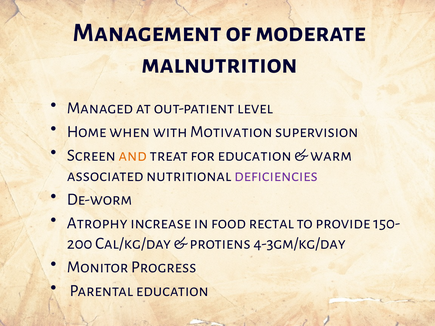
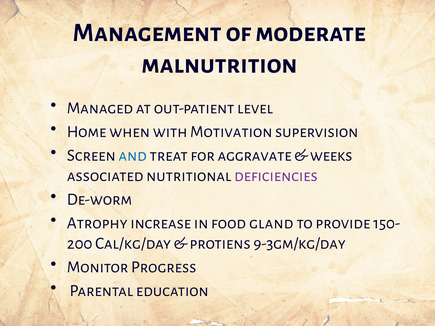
and colour: orange -> blue (133, 156)
for education: education -> aggravate (255, 156)
warm: warm -> weeks (331, 156)
rectal: rectal -> gland (271, 223)
4-3gm/kg/day: 4-3gm/kg/day -> 9-3gm/kg/day (300, 244)
